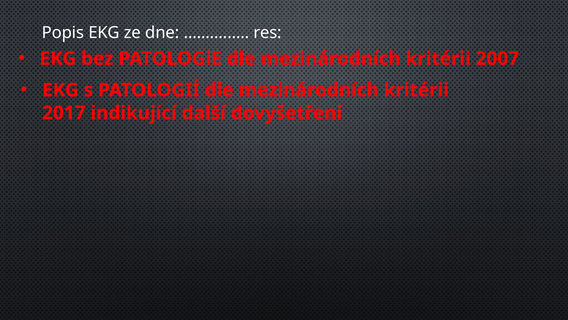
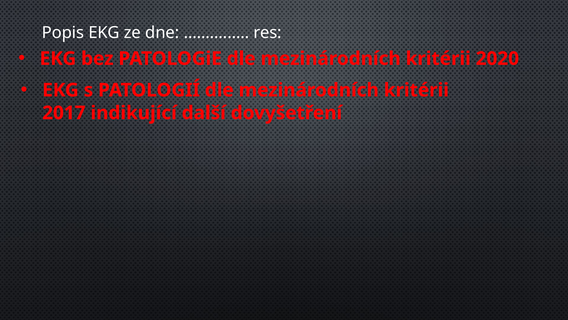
2007: 2007 -> 2020 (497, 59)
